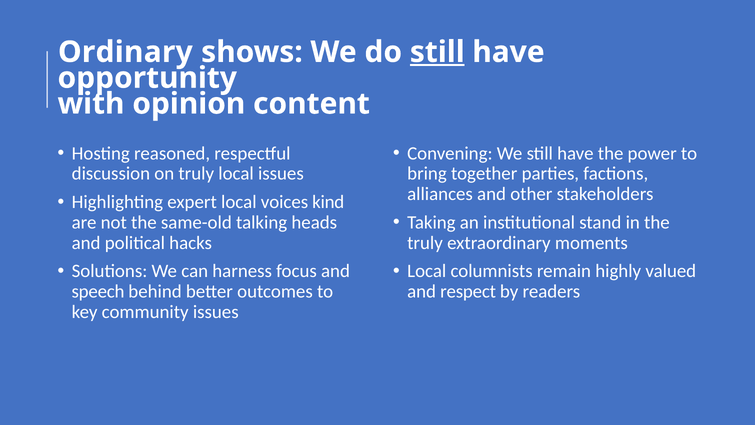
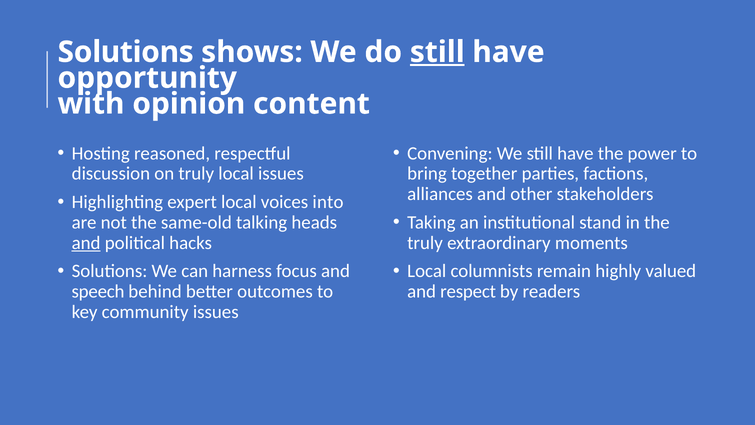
Ordinary: Ordinary -> Solutions (126, 52)
kind: kind -> into (328, 202)
and underline: none -> present (86, 243)
